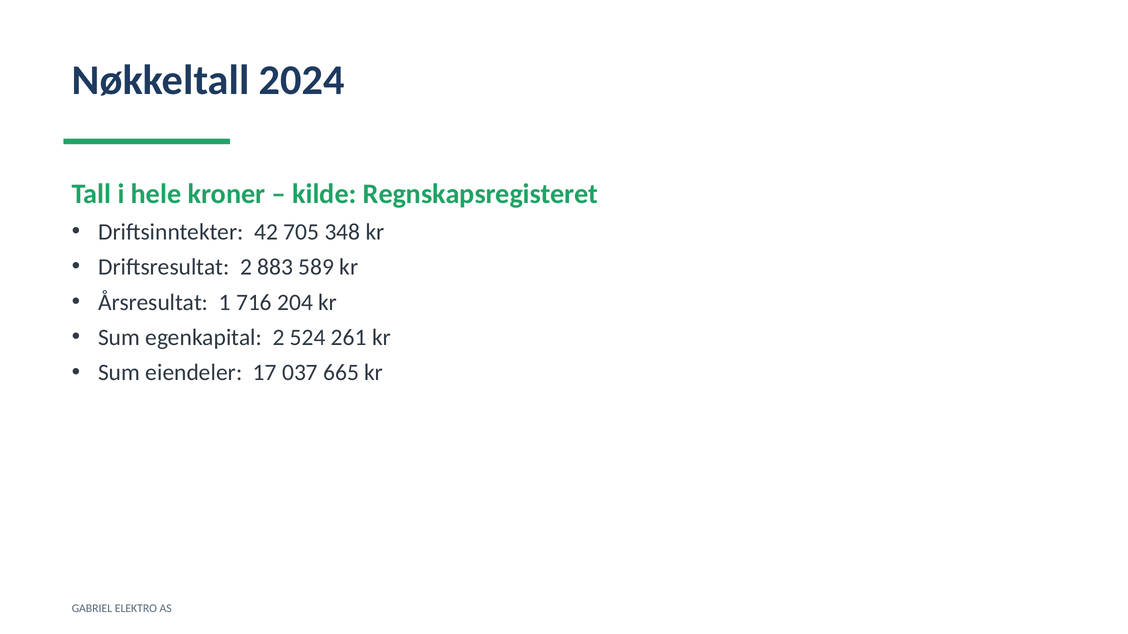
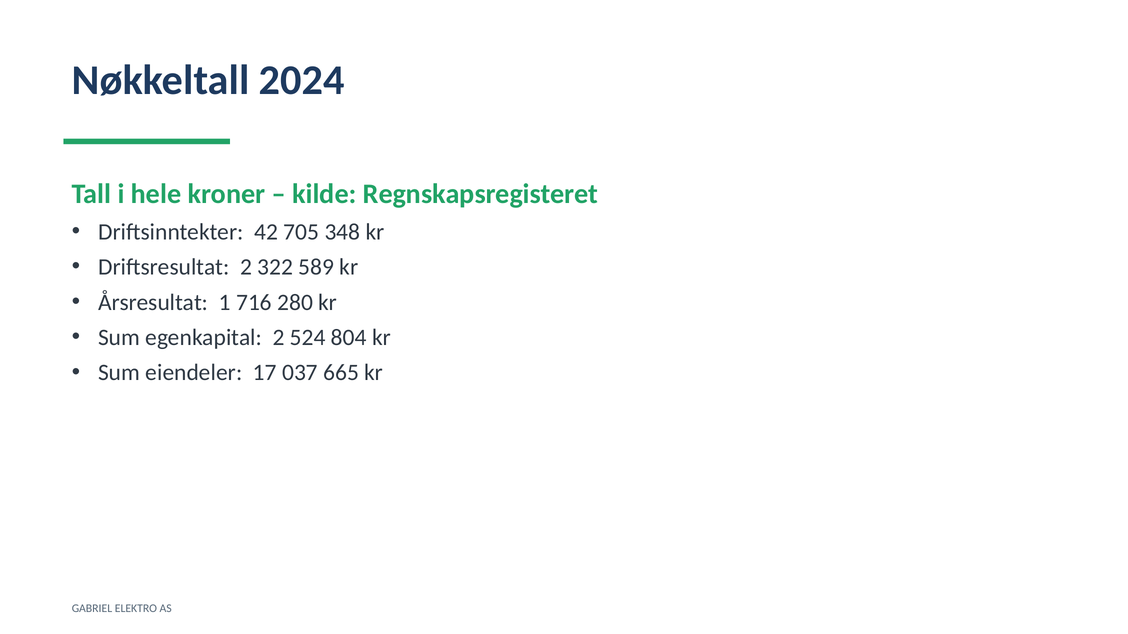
883: 883 -> 322 (275, 267)
204: 204 -> 280 (295, 302)
261: 261 -> 804 (349, 338)
